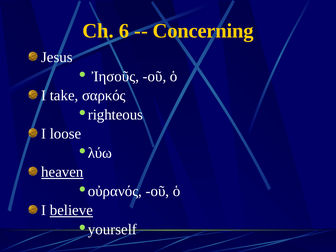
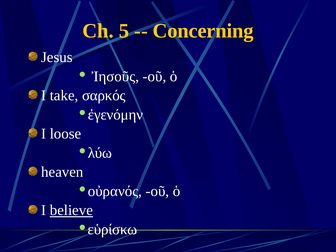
6: 6 -> 5 (124, 31)
righteous: righteous -> ἐγενόμην (115, 115)
heaven underline: present -> none (62, 172)
yourself: yourself -> εὑρίσκω (113, 229)
